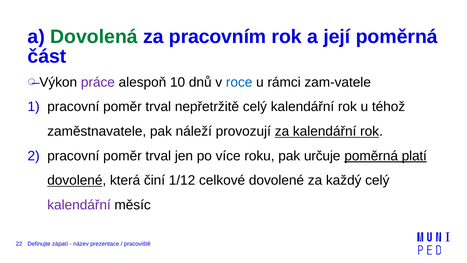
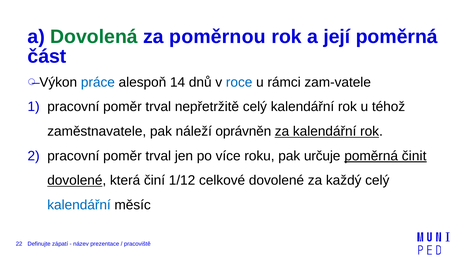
pracovním: pracovním -> poměrnou (217, 37)
práce colour: purple -> blue (98, 82)
10: 10 -> 14 (178, 82)
provozují: provozují -> oprávněn (243, 131)
platí: platí -> činit (414, 156)
kalendářní colour: purple -> blue (79, 205)
